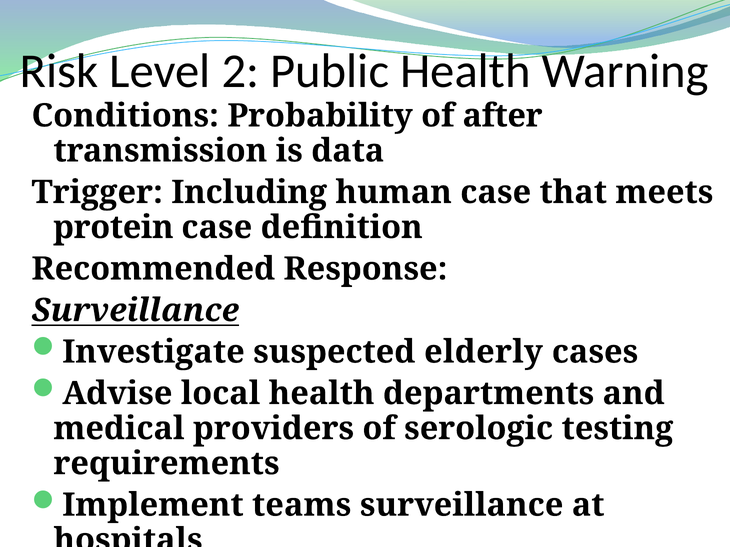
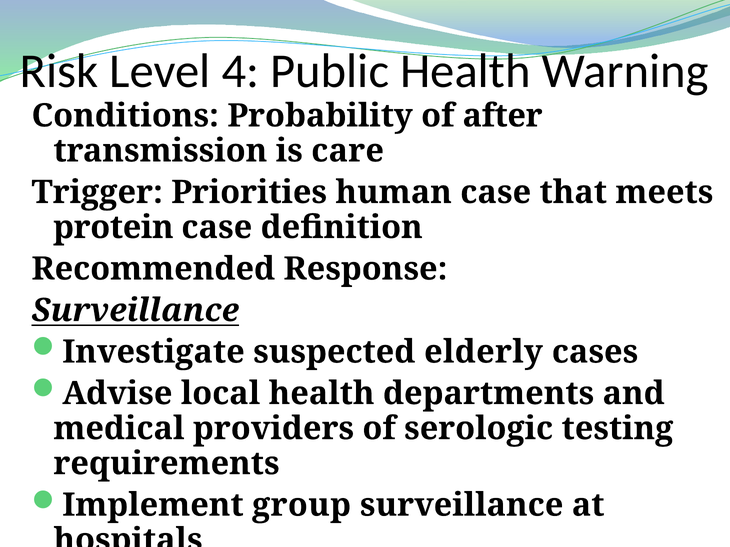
2: 2 -> 4 (240, 72)
data: data -> care (348, 151)
Including: Including -> Priorities (249, 192)
teams: teams -> group (302, 505)
